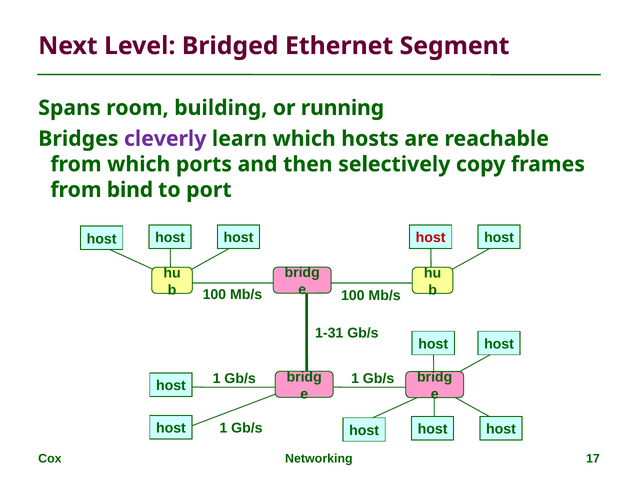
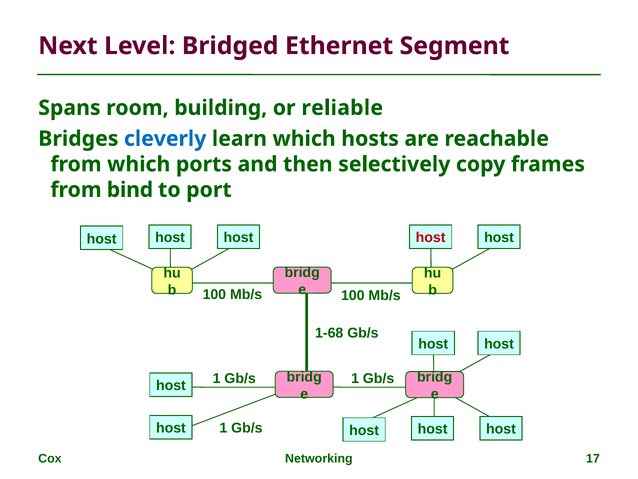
running: running -> reliable (342, 108)
cleverly colour: purple -> blue (165, 139)
1-31: 1-31 -> 1-68 (329, 333)
